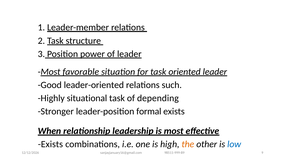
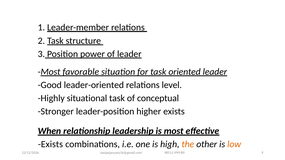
such: such -> level (172, 85)
depending: depending -> conceptual (158, 98)
formal: formal -> higher (149, 112)
low colour: blue -> orange (234, 145)
